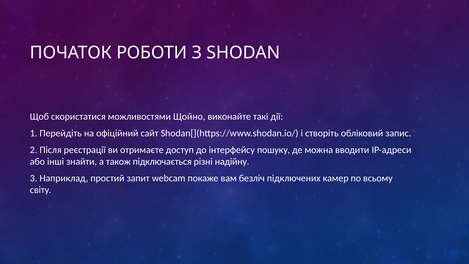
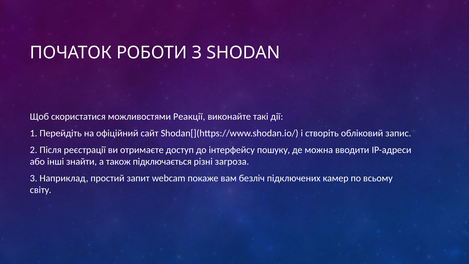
Щойно: Щойно -> Реакції (189, 117)
надійну: надійну -> загроза (232, 162)
